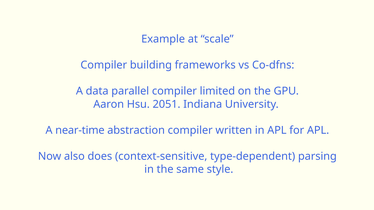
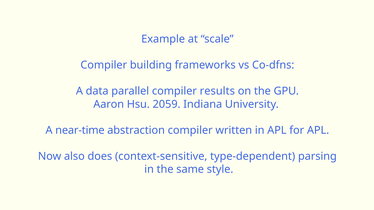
limited: limited -> results (217, 91)
2051: 2051 -> 2059 (167, 104)
